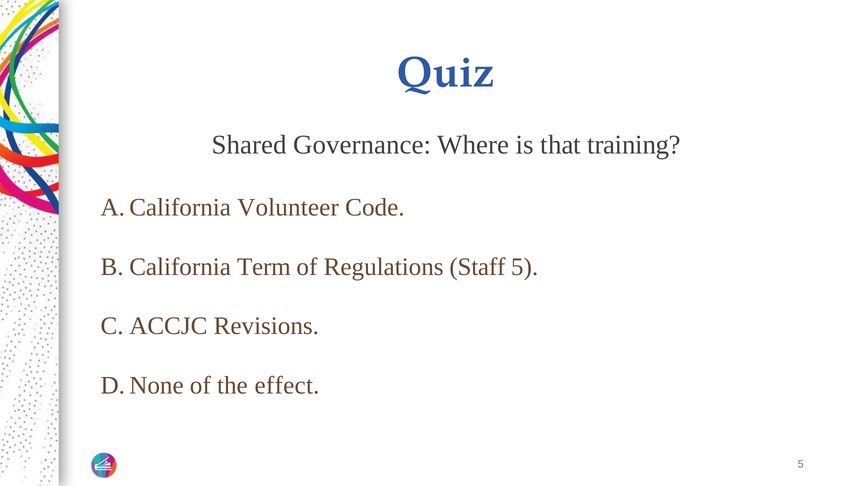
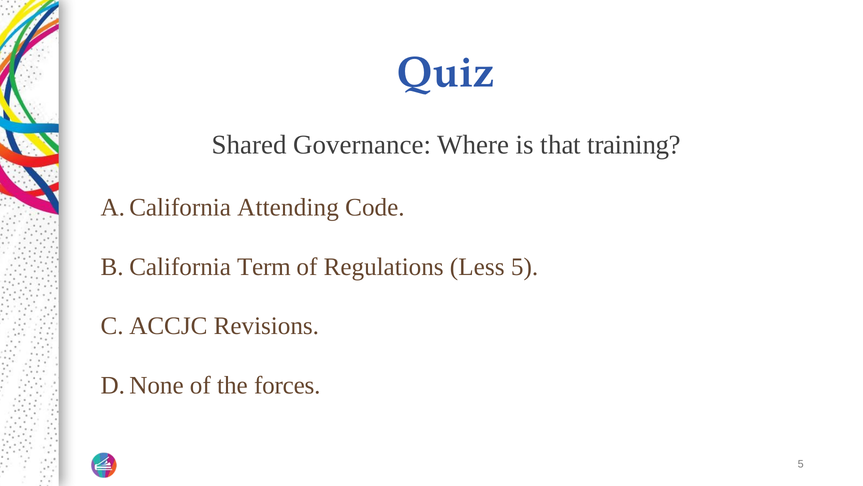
Volunteer: Volunteer -> Attending (288, 207)
Staff: Staff -> Less (477, 267)
effect: effect -> forces (287, 385)
